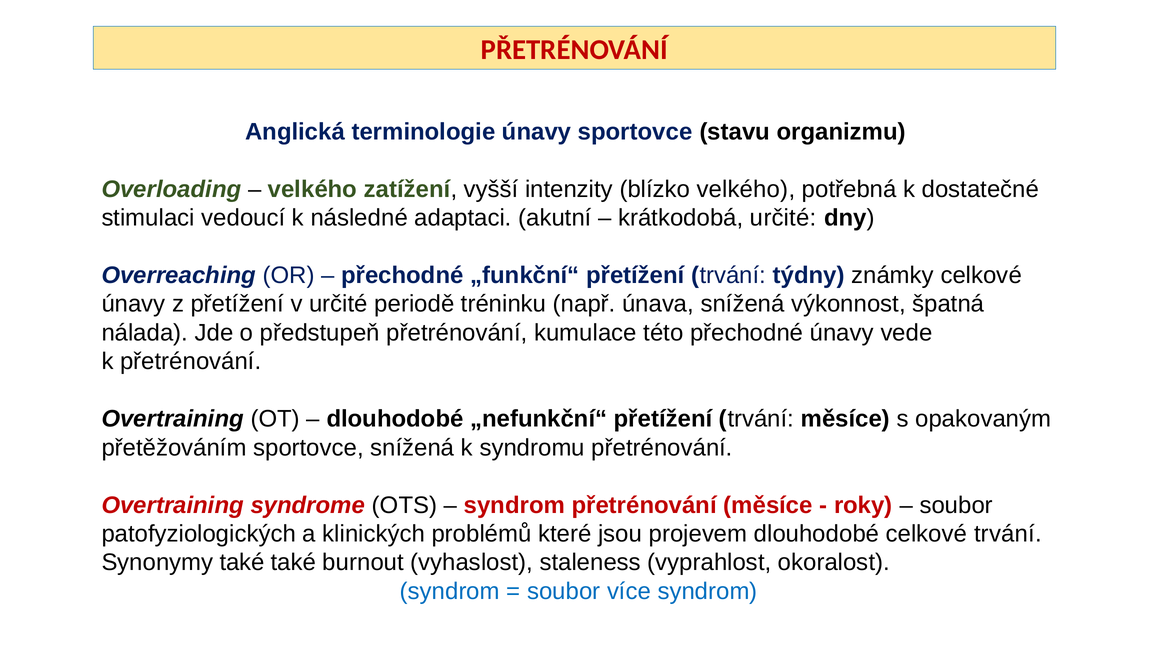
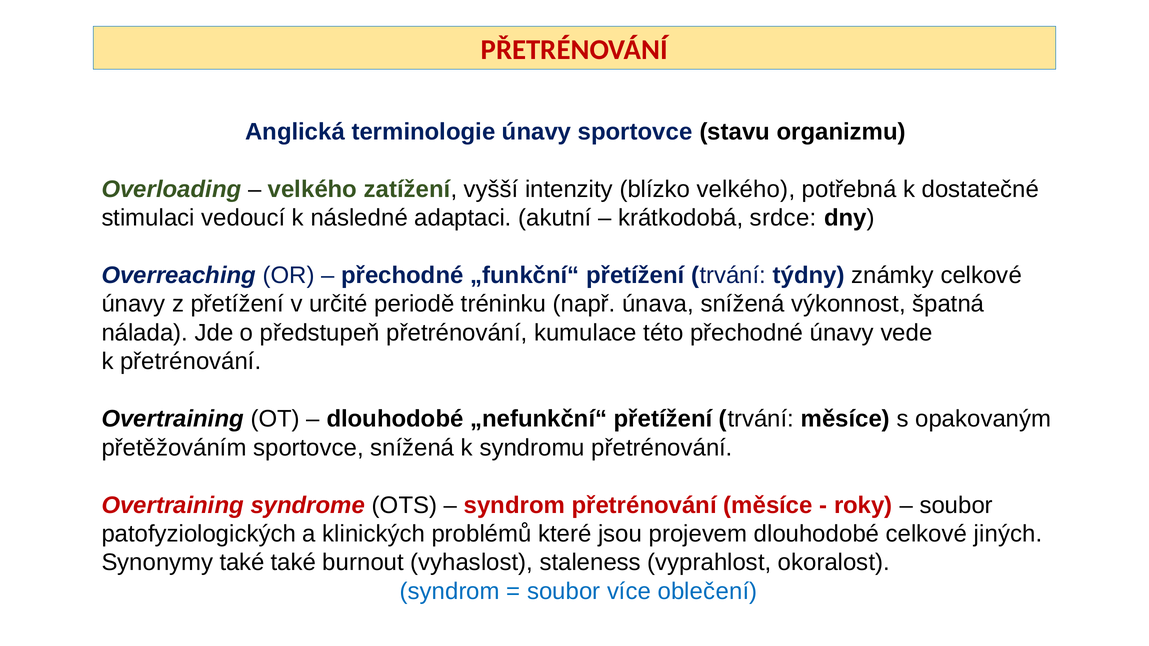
krátkodobá určité: určité -> srdce (783, 218)
celkové trvání: trvání -> jiných (1008, 534)
více syndrom: syndrom -> oblečení (707, 592)
